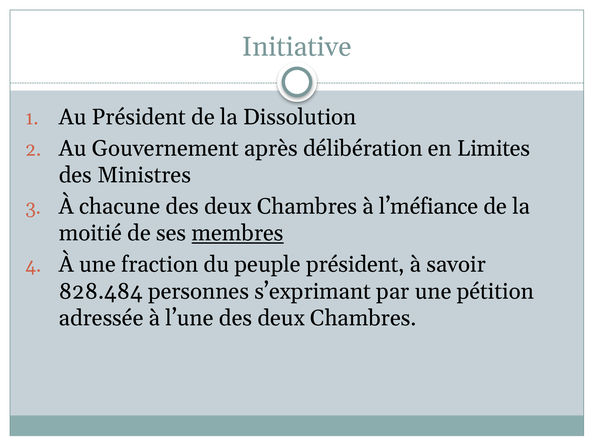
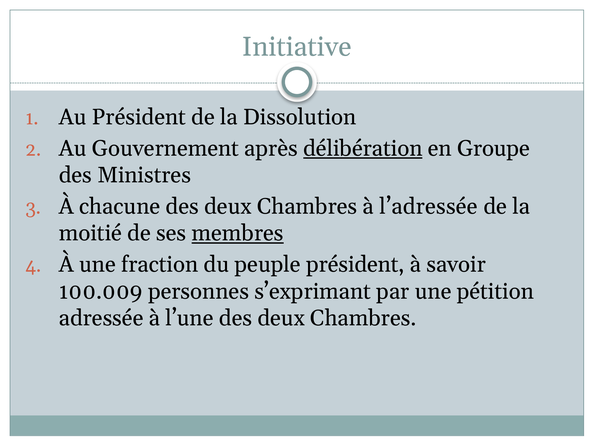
délibération underline: none -> present (363, 148)
Limites: Limites -> Groupe (494, 148)
l’méfiance: l’méfiance -> l’adressée (429, 206)
828.484: 828.484 -> 100.009 (101, 291)
